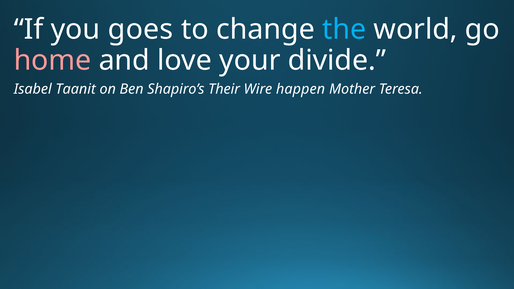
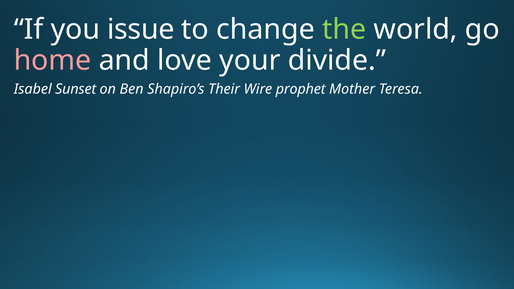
goes: goes -> issue (141, 30)
the colour: light blue -> light green (344, 30)
Taanit: Taanit -> Sunset (76, 89)
happen: happen -> prophet (301, 89)
